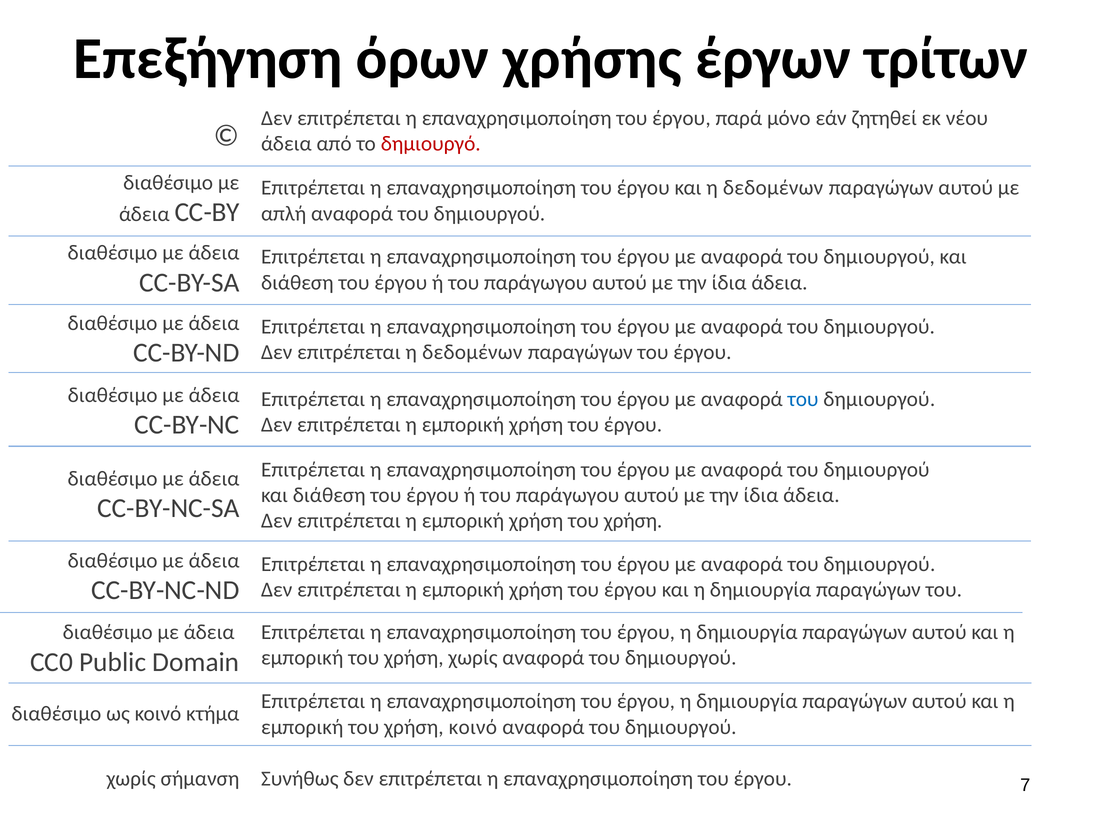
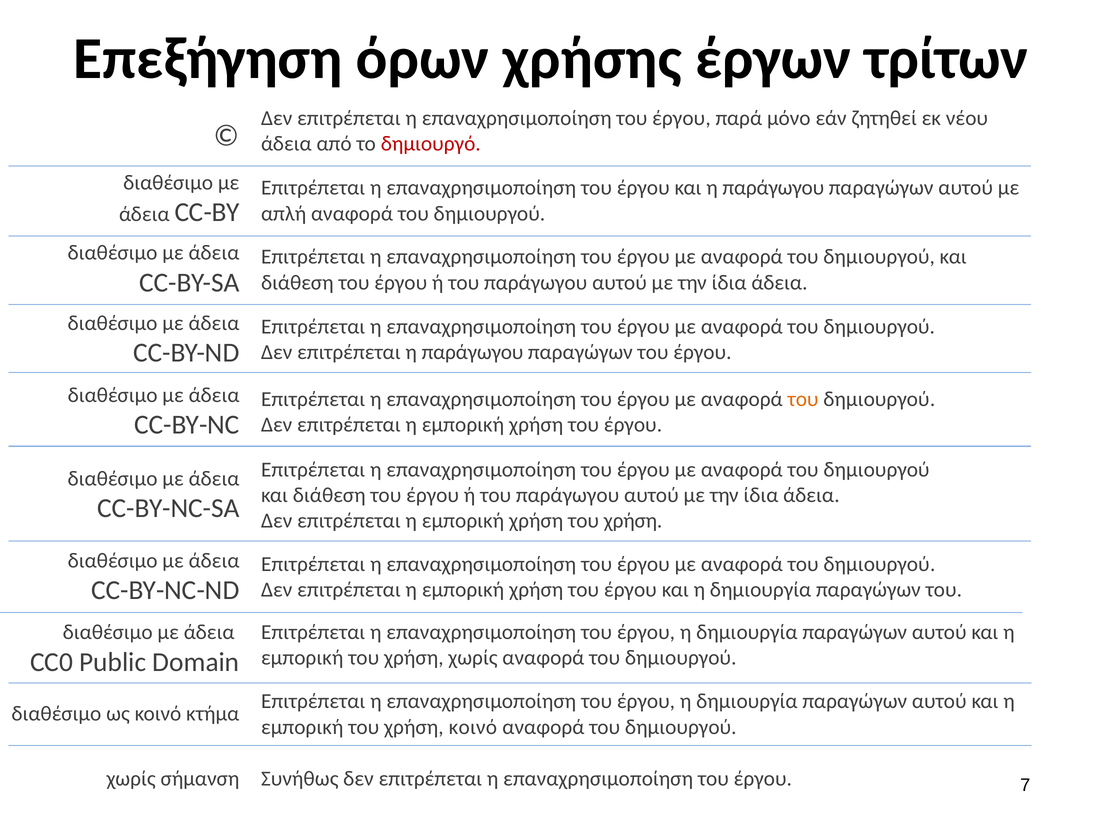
και η δεδομένων: δεδομένων -> παράγωγου (773, 188)
επιτρέπεται η δεδομένων: δεδομένων -> παράγωγου (473, 352)
του colour: blue -> orange (803, 399)
